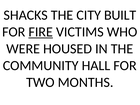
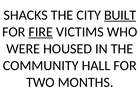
BUILT underline: none -> present (120, 15)
